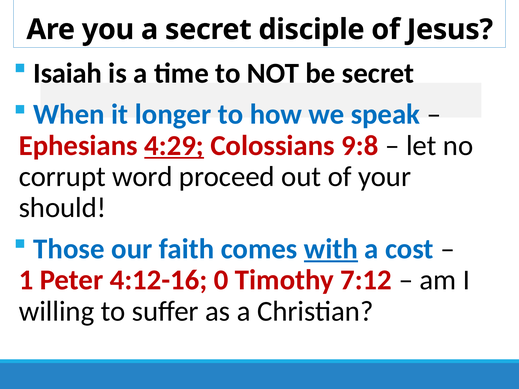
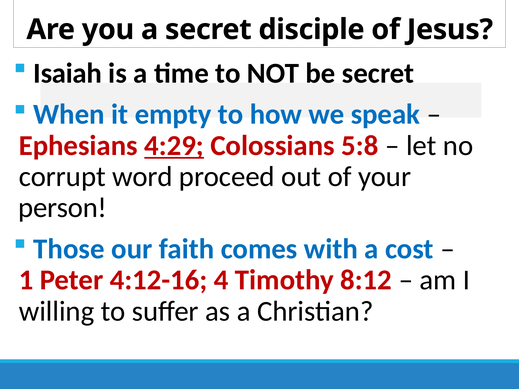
longer: longer -> empty (173, 114)
9:8: 9:8 -> 5:8 (360, 146)
should: should -> person (63, 208)
with underline: present -> none (331, 249)
0: 0 -> 4 (221, 280)
7:12: 7:12 -> 8:12 (366, 280)
